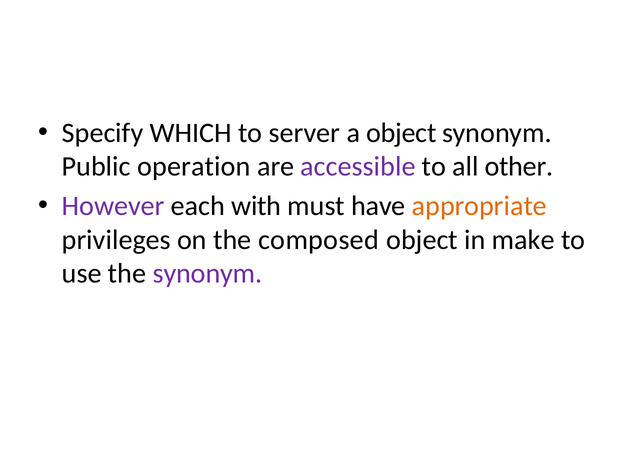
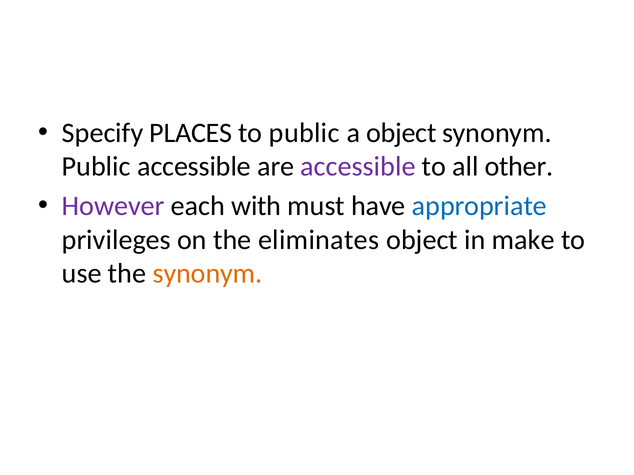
WHICH: WHICH -> PLACES (191, 133)
to server: server -> public (304, 133)
Public operation: operation -> accessible (194, 167)
appropriate colour: orange -> blue (479, 206)
composed: composed -> eliminates (319, 240)
synonym colour: purple -> orange (208, 274)
